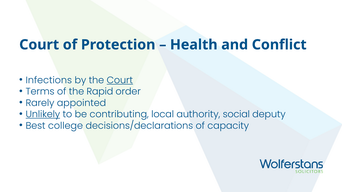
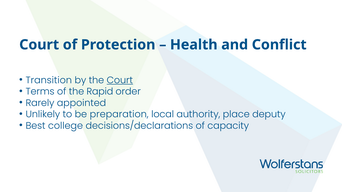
Infections: Infections -> Transition (49, 80)
Unlikely underline: present -> none (43, 114)
contributing: contributing -> preparation (119, 114)
social: social -> place (236, 114)
